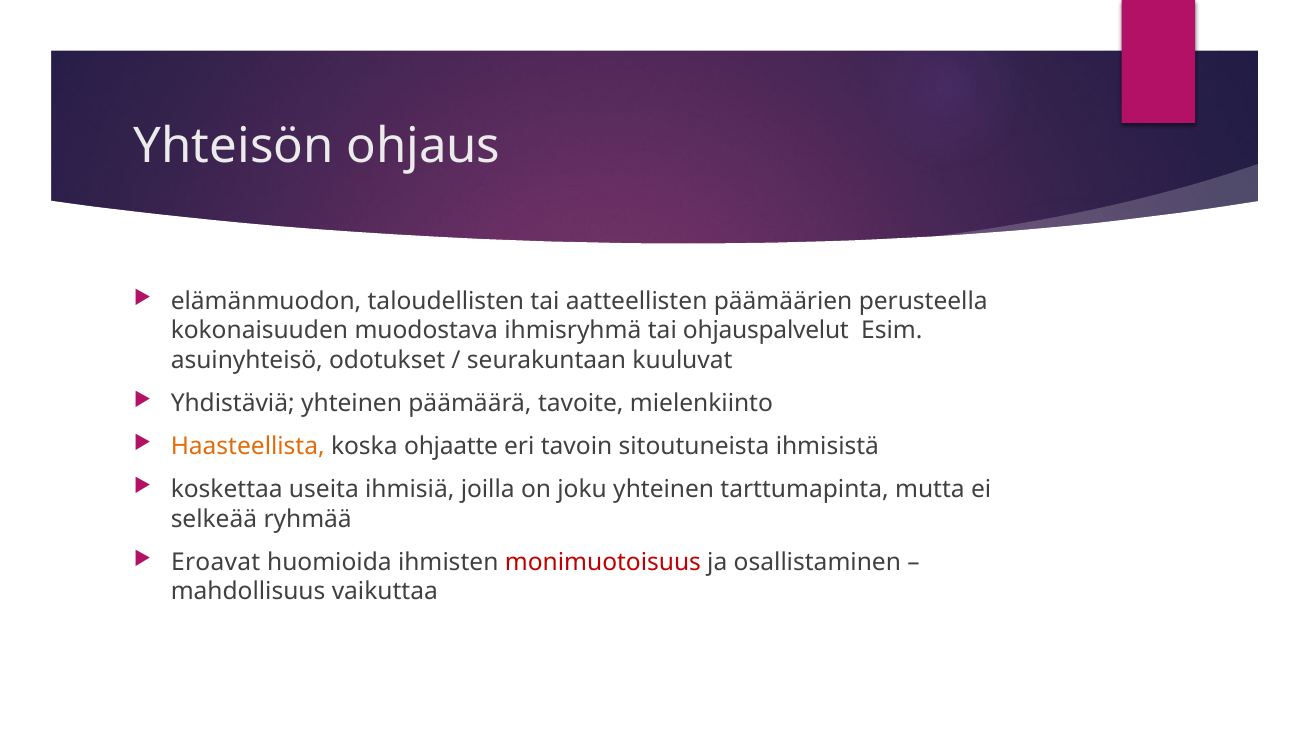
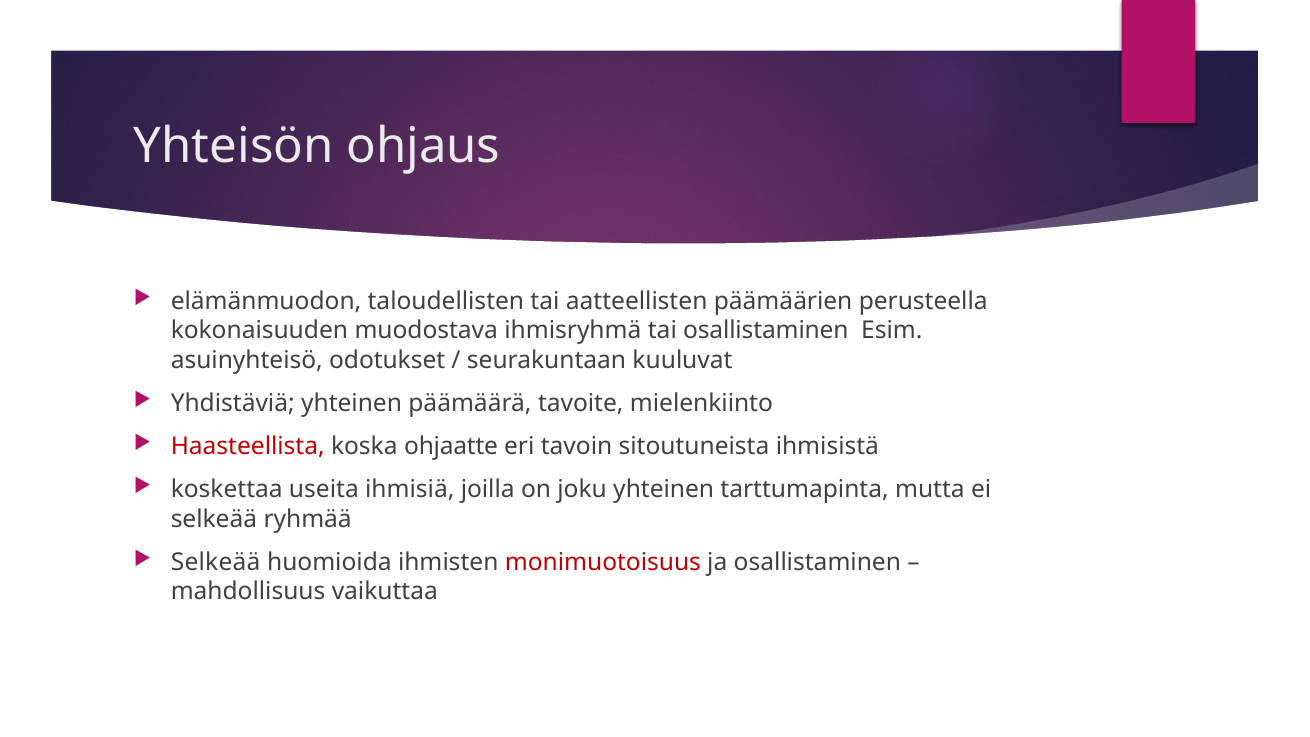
tai ohjauspalvelut: ohjauspalvelut -> osallistaminen (766, 331)
Haasteellista colour: orange -> red (248, 446)
Eroavat: Eroavat -> Selkeää (216, 562)
